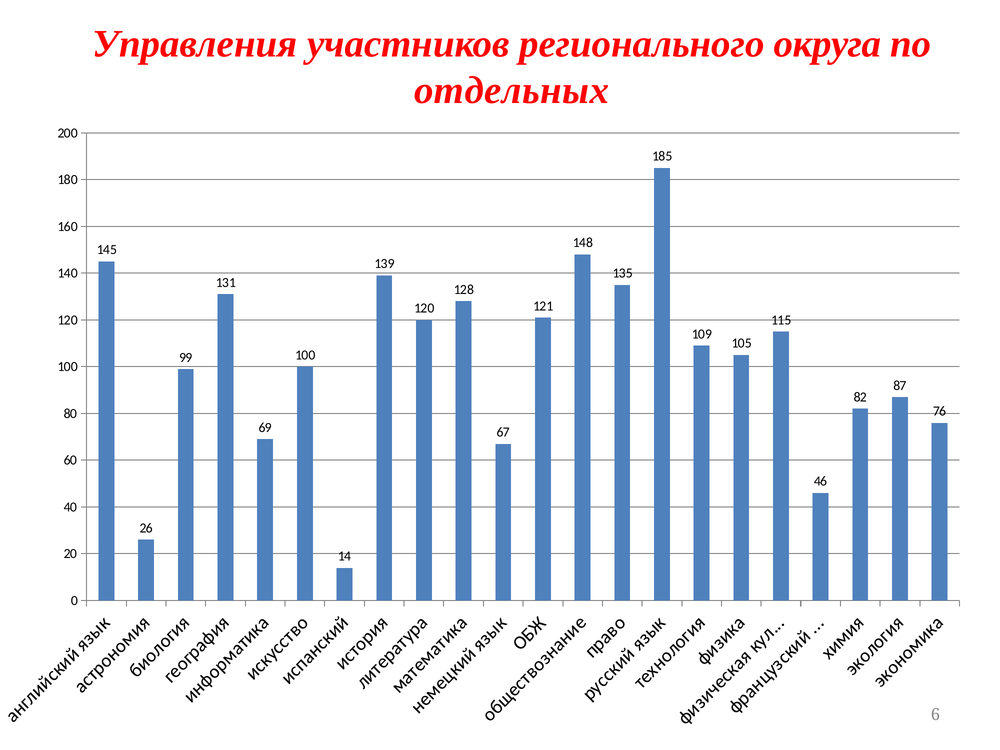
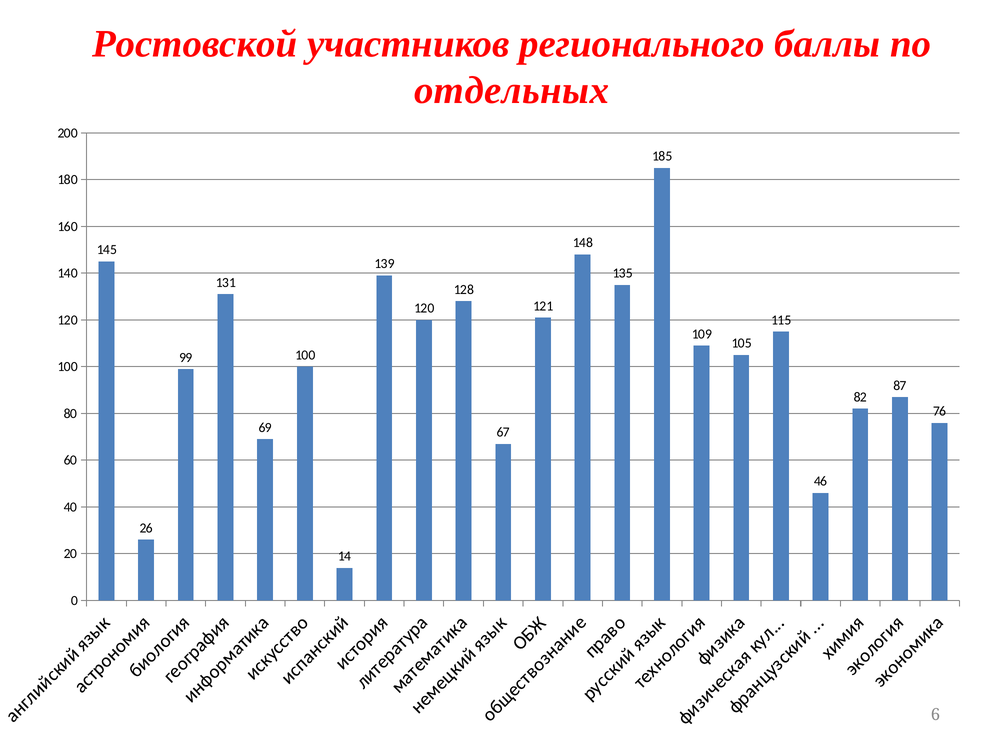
Управления: Управления -> Ростовской (195, 44)
округа: округа -> баллы (827, 44)
